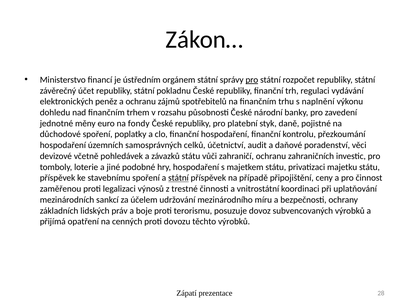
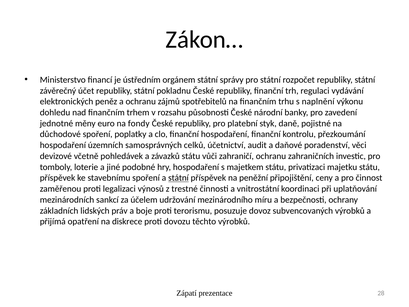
pro underline: present -> none (252, 80)
případě: případě -> peněžní (254, 178)
cenných: cenných -> diskrece (127, 221)
